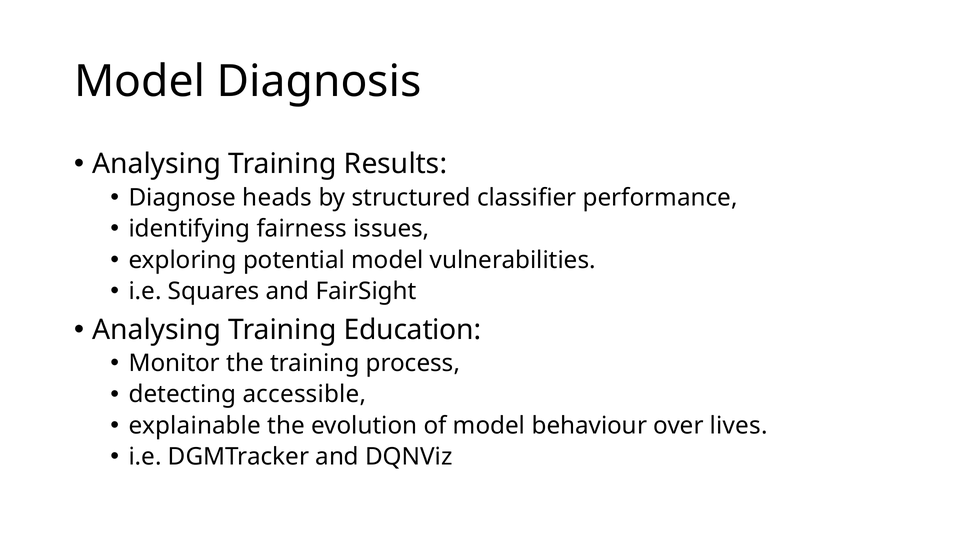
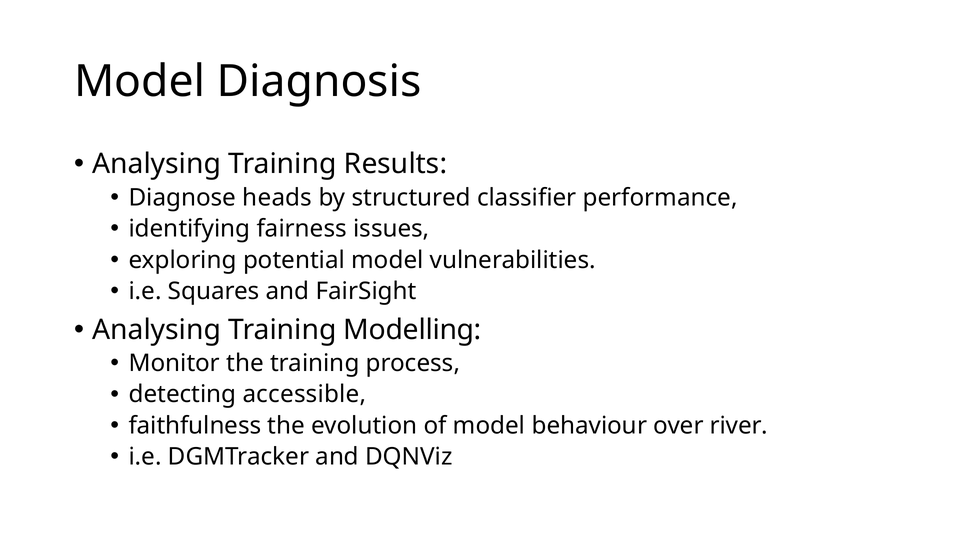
Education: Education -> Modelling (412, 330)
explainable: explainable -> faithfulness (195, 426)
lives: lives -> river (739, 426)
